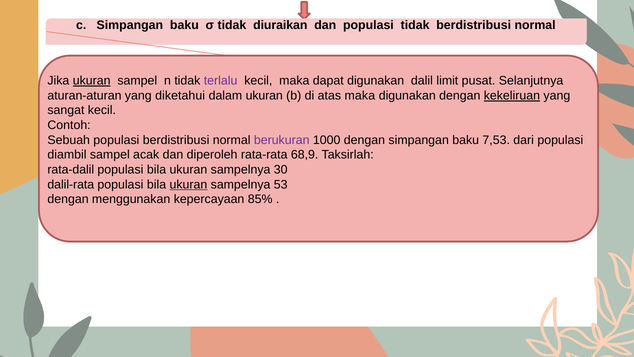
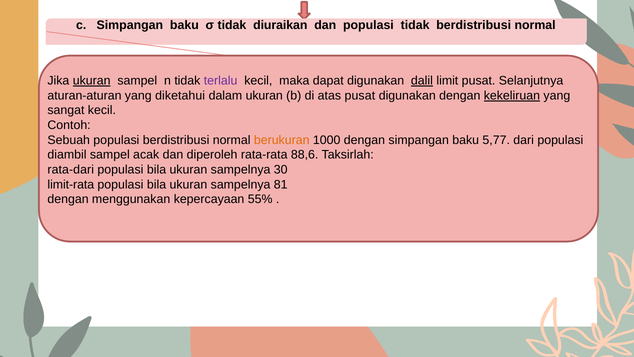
dalil underline: none -> present (422, 81)
atas maka: maka -> pusat (360, 95)
berukuran colour: purple -> orange (282, 140)
7,53: 7,53 -> 5,77 (496, 140)
68,9: 68,9 -> 88,6 (305, 155)
rata-dalil: rata-dalil -> rata-dari (71, 170)
dalil-rata: dalil-rata -> limit-rata (71, 184)
ukuran underline: present -> none (188, 184)
53: 53 -> 81 (281, 184)
85%: 85% -> 55% (260, 199)
